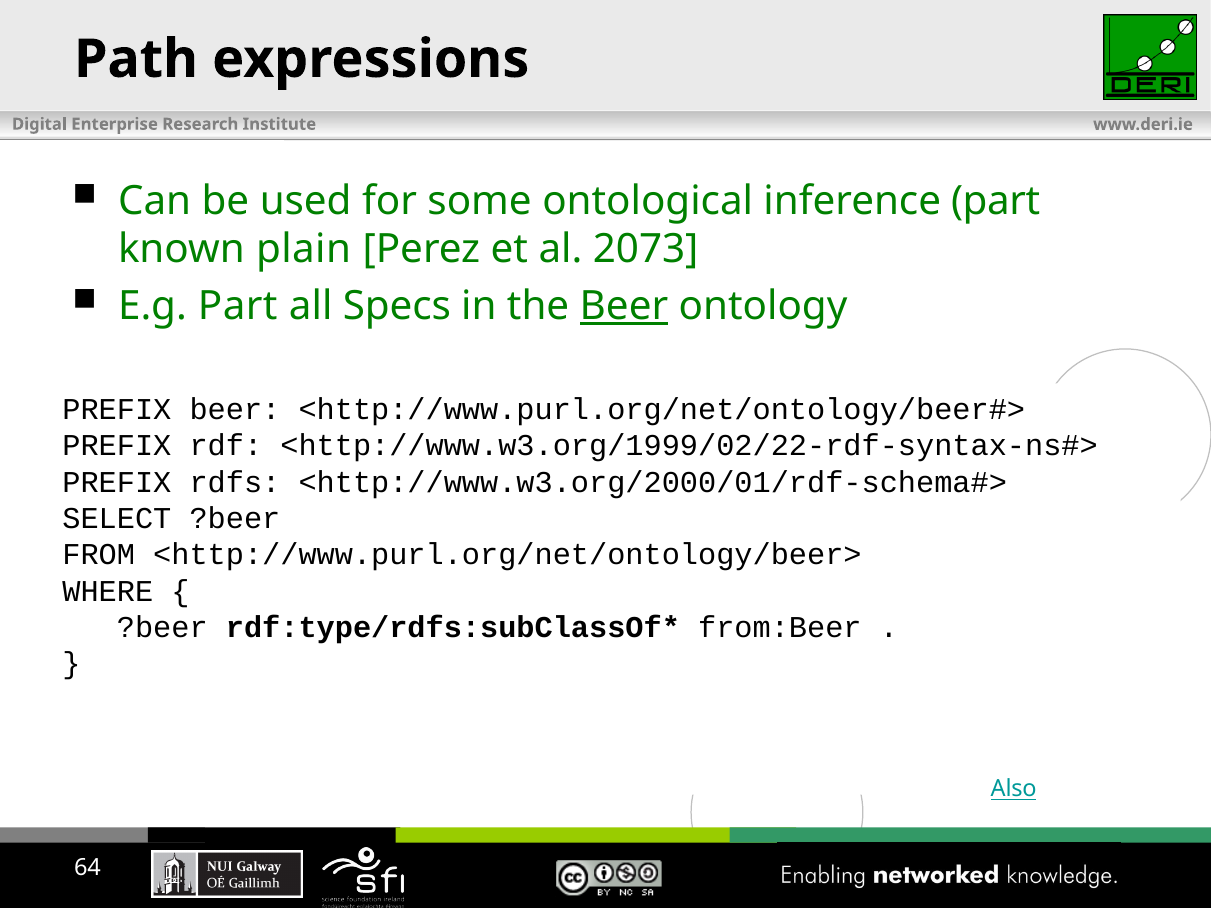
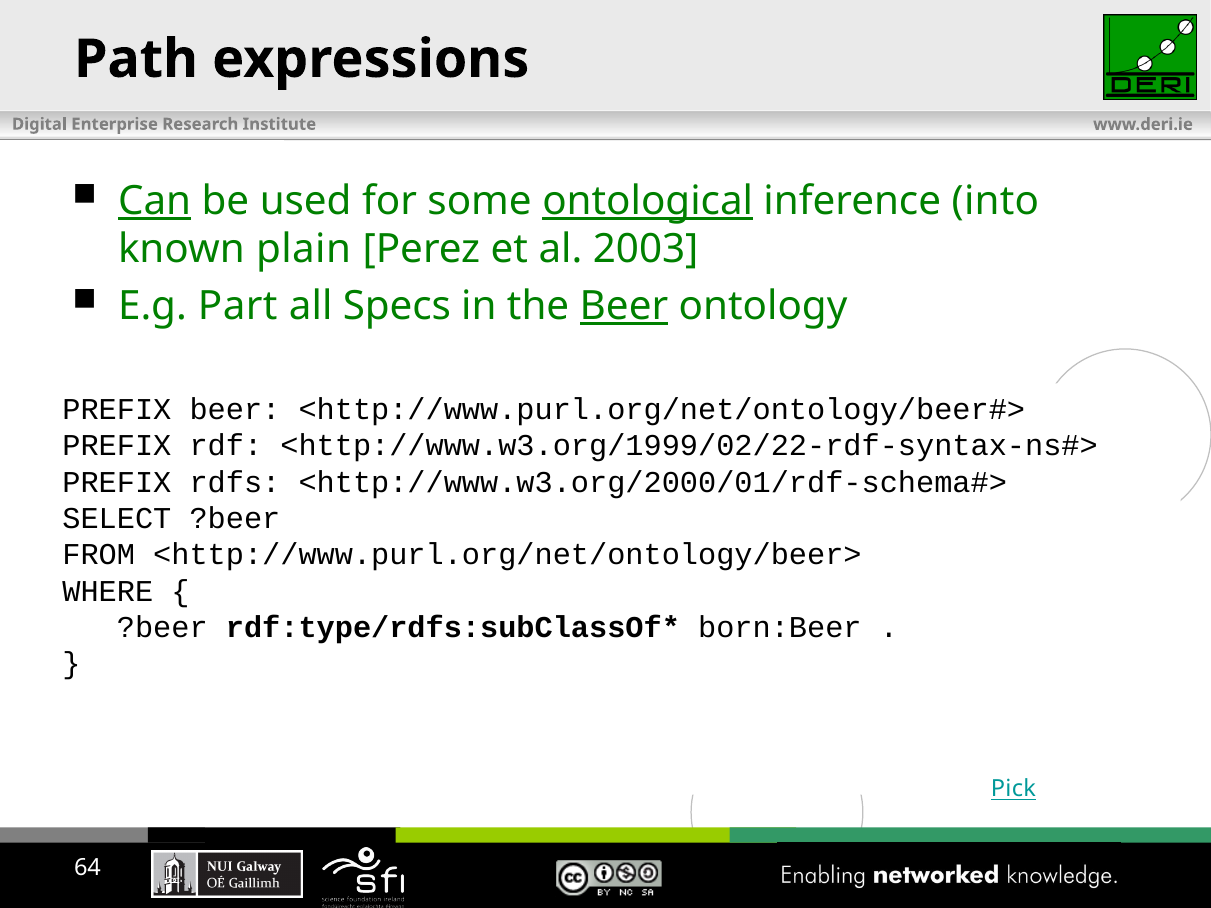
Can underline: none -> present (155, 201)
ontological underline: none -> present (648, 201)
inference part: part -> into (995, 201)
2073: 2073 -> 2003 (646, 250)
from:Beer: from:Beer -> born:Beer (780, 628)
Also: Also -> Pick (1013, 789)
